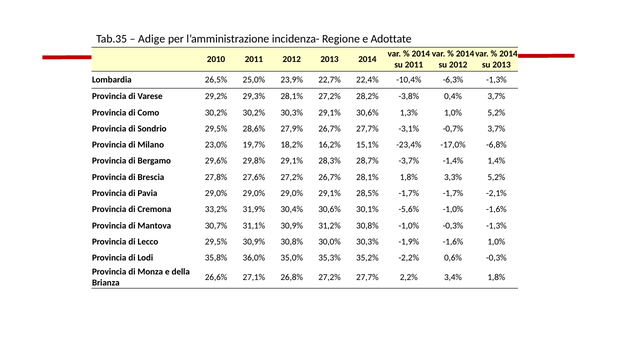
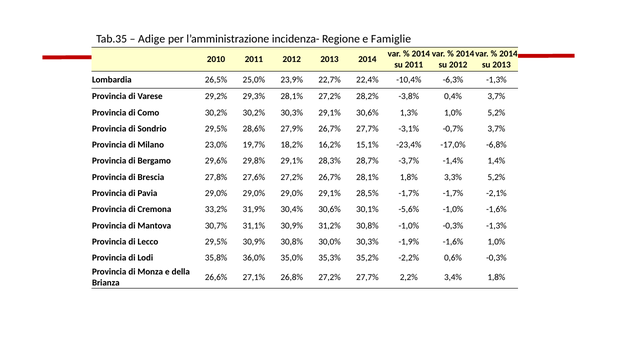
Adottate: Adottate -> Famiglie (391, 39)
